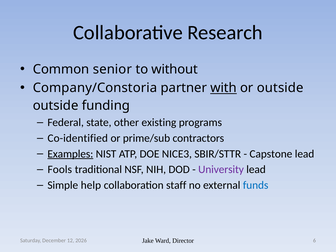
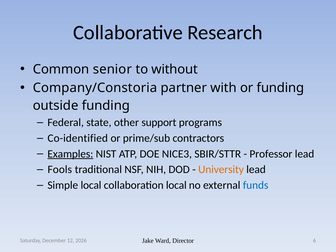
with underline: present -> none (224, 88)
or outside: outside -> funding (280, 88)
existing: existing -> support (159, 123)
Capstone: Capstone -> Professor (271, 154)
University colour: purple -> orange (221, 170)
Simple help: help -> local (91, 185)
collaboration staff: staff -> local (176, 185)
